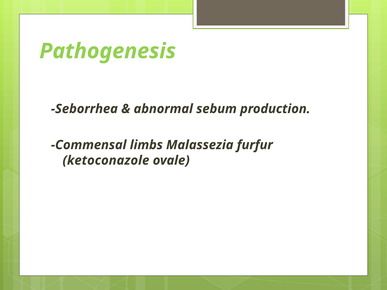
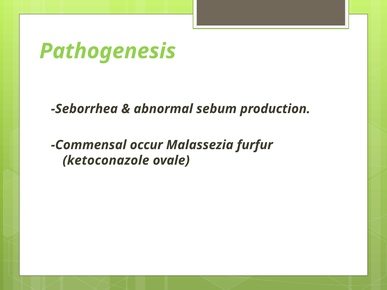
limbs: limbs -> occur (146, 145)
